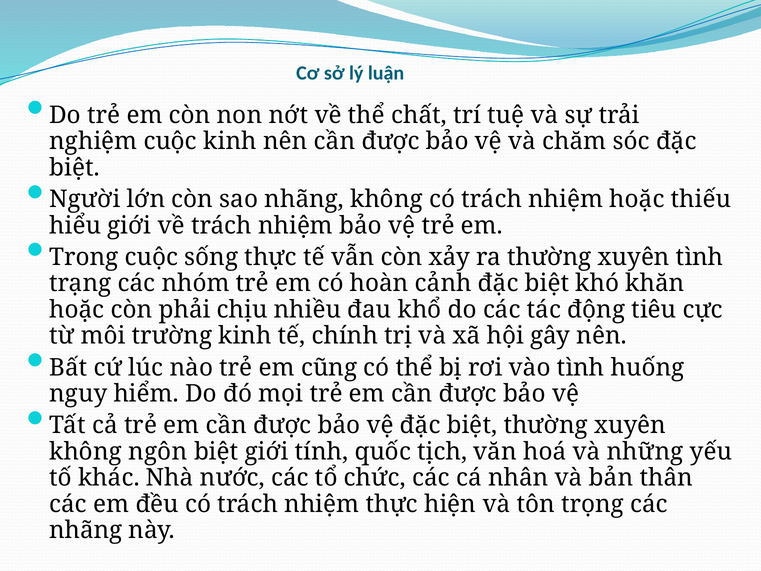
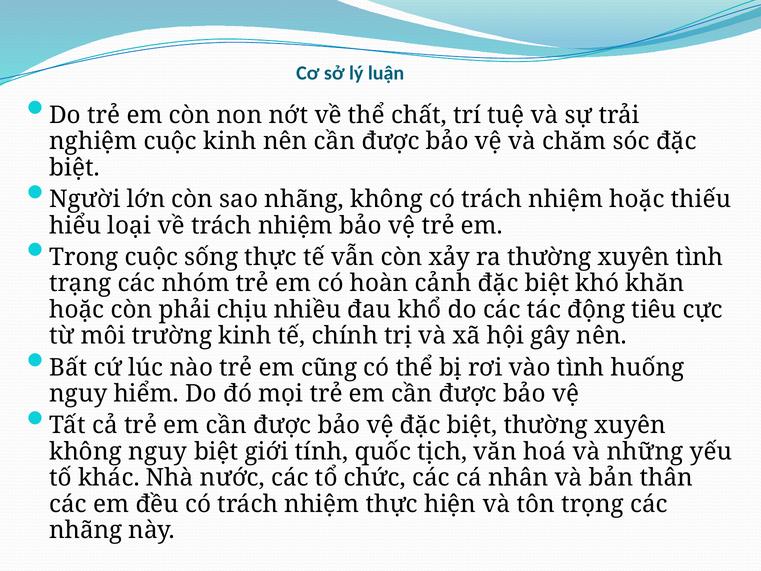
hiểu giới: giới -> loại (129, 225)
không ngôn: ngôn -> nguy (158, 451)
